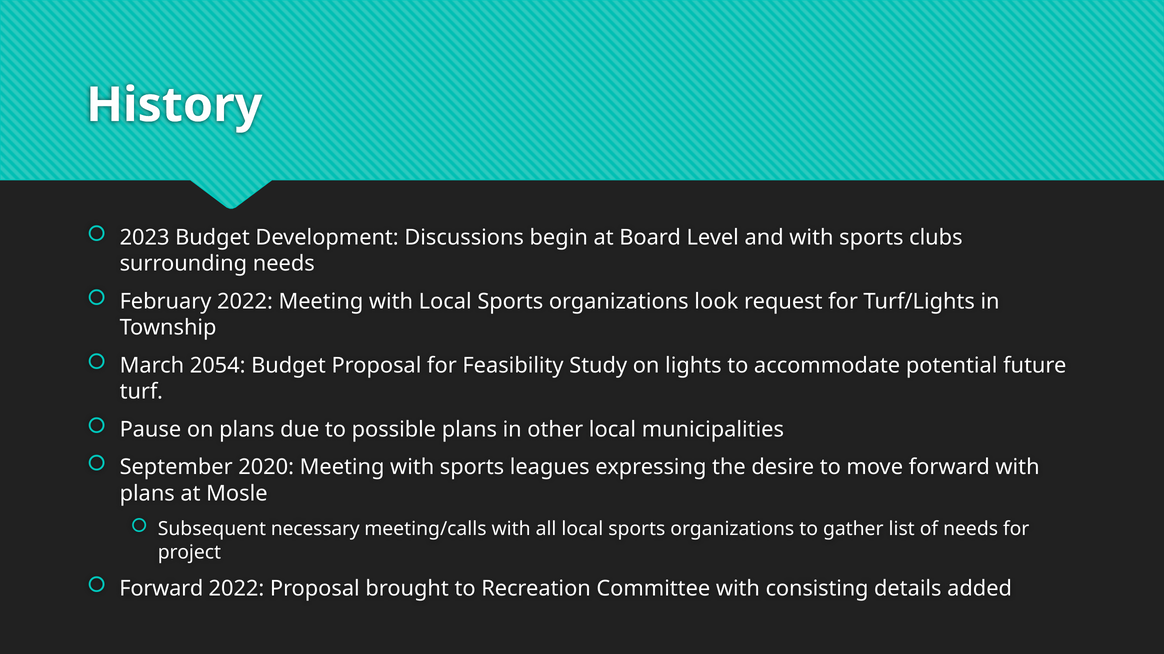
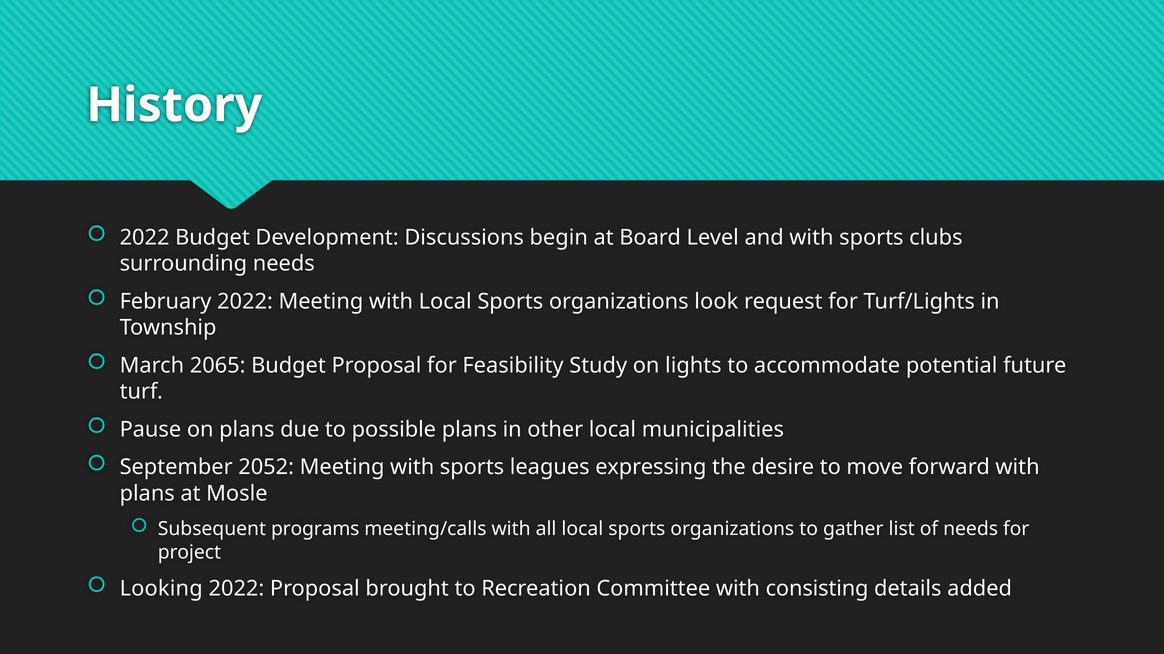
2023: 2023 -> 2022 (145, 238)
2054: 2054 -> 2065 (218, 366)
2020: 2020 -> 2052 (266, 468)
necessary: necessary -> programs (315, 530)
Forward: Forward -> Looking (161, 589)
